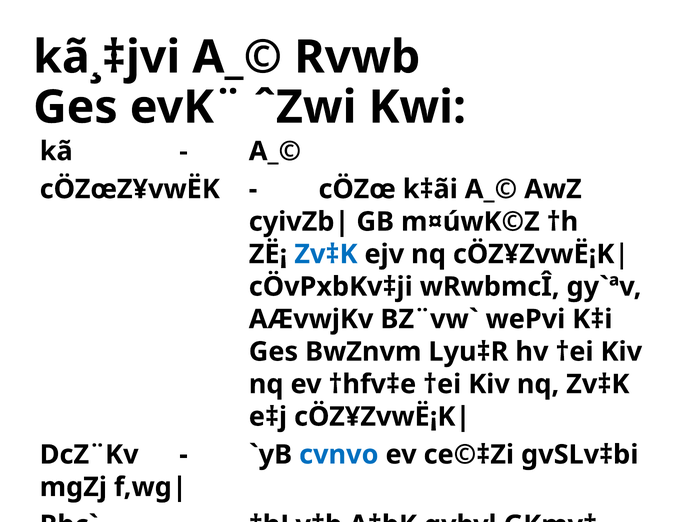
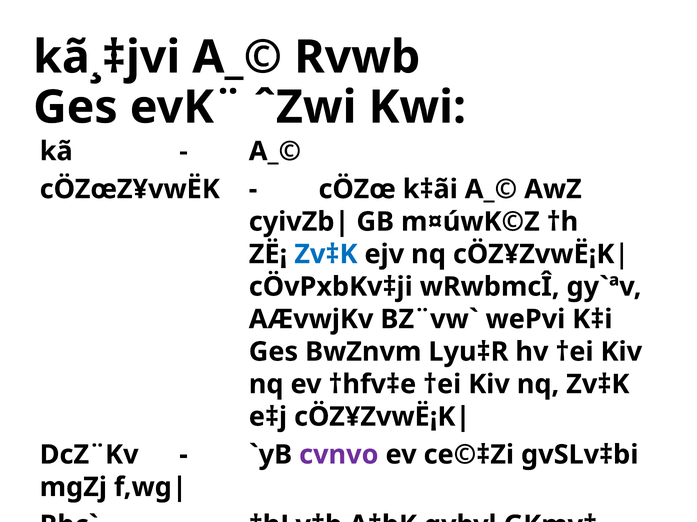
cvnvo colour: blue -> purple (339, 455)
